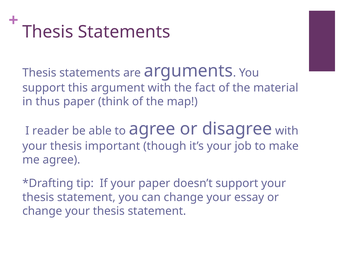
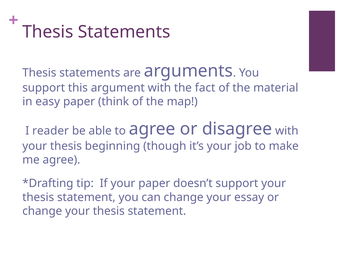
thus: thus -> easy (48, 101)
important: important -> beginning (113, 146)
